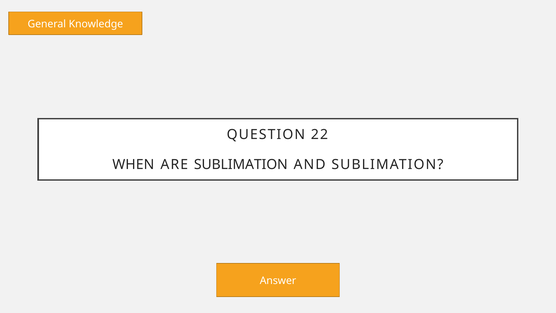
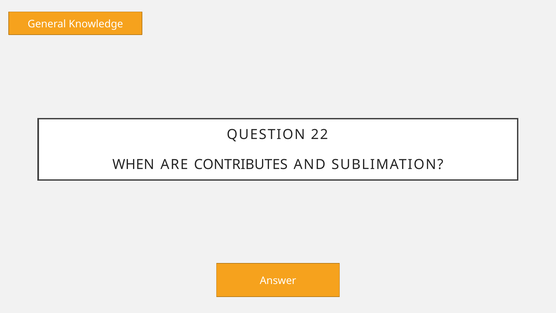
ARE SUBLIMATION: SUBLIMATION -> CONTRIBUTES (241, 164)
